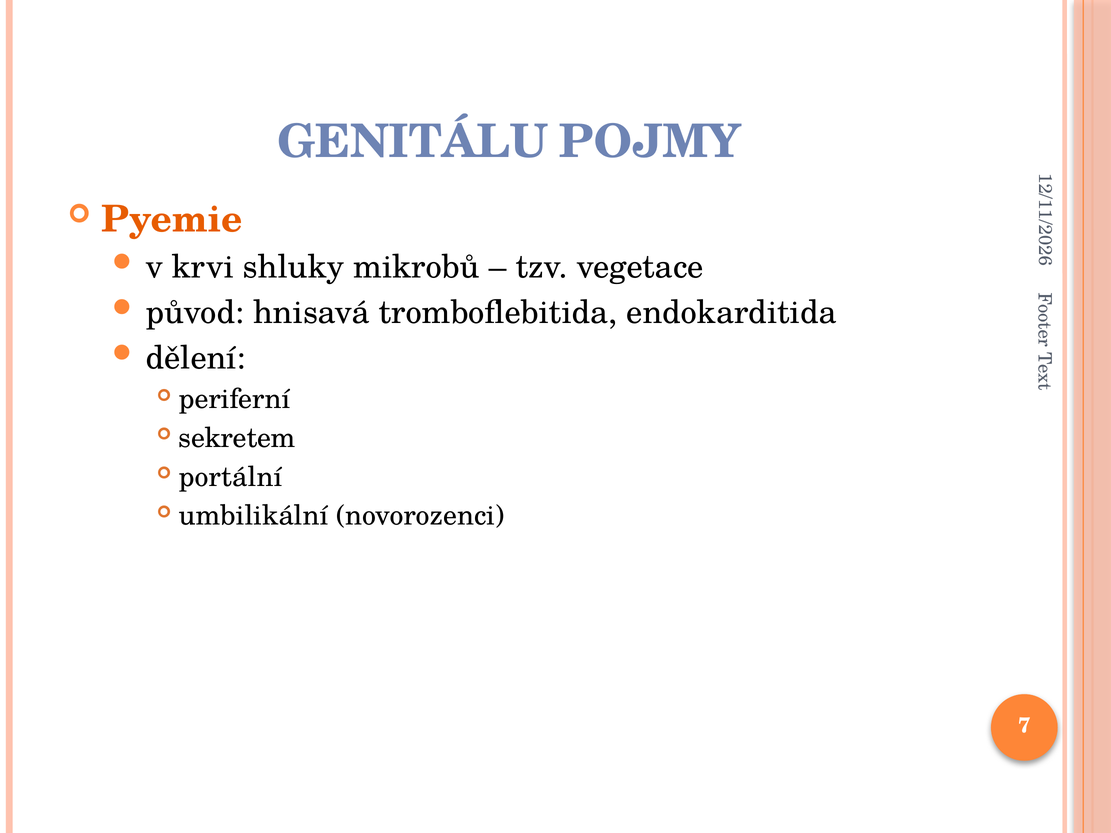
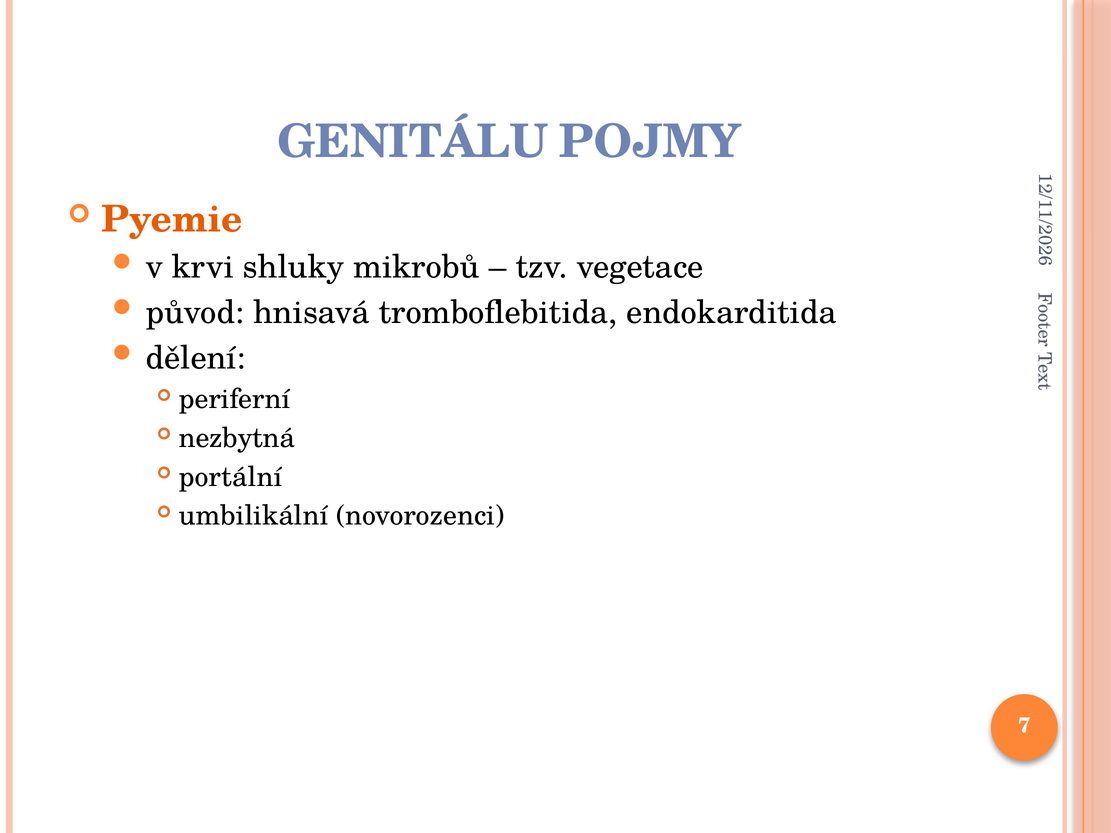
sekretem: sekretem -> nezbytná (237, 438)
